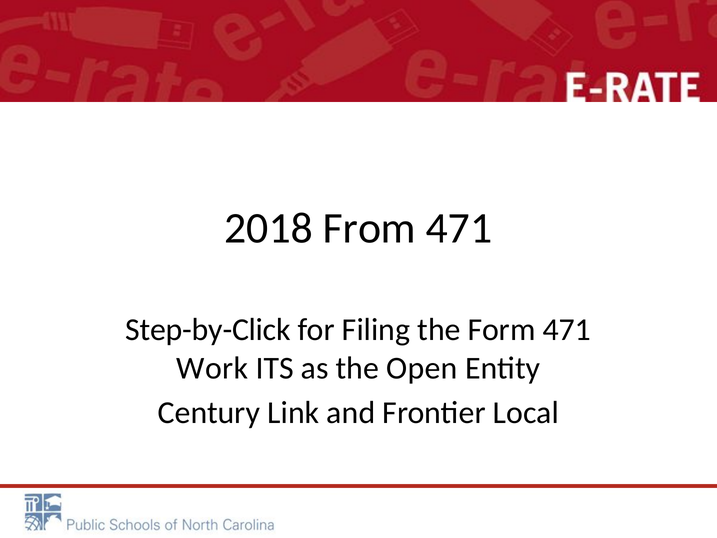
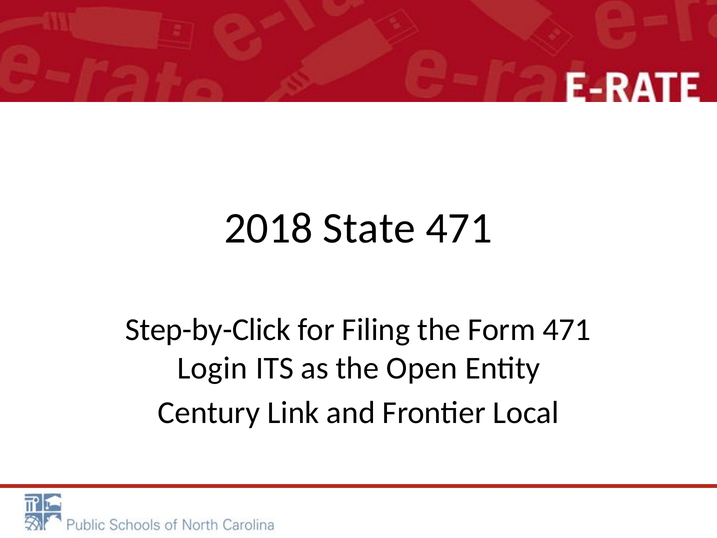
From: From -> State (369, 228)
Work: Work -> Login (212, 368)
